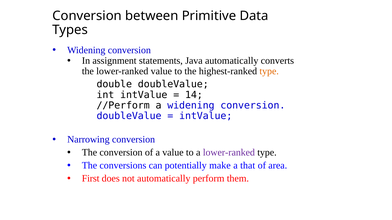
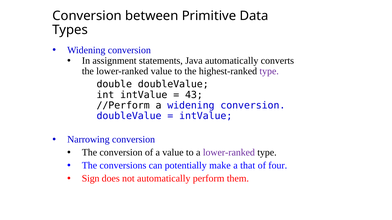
type colour: orange -> purple (269, 71)
14: 14 -> 43 (194, 95)
area: area -> four (278, 166)
First: First -> Sign (91, 179)
